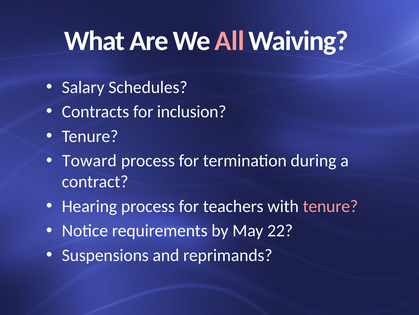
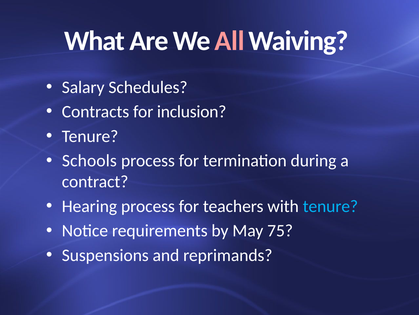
Toward: Toward -> Schools (89, 160)
tenure colour: pink -> light blue (330, 206)
22: 22 -> 75 (280, 230)
